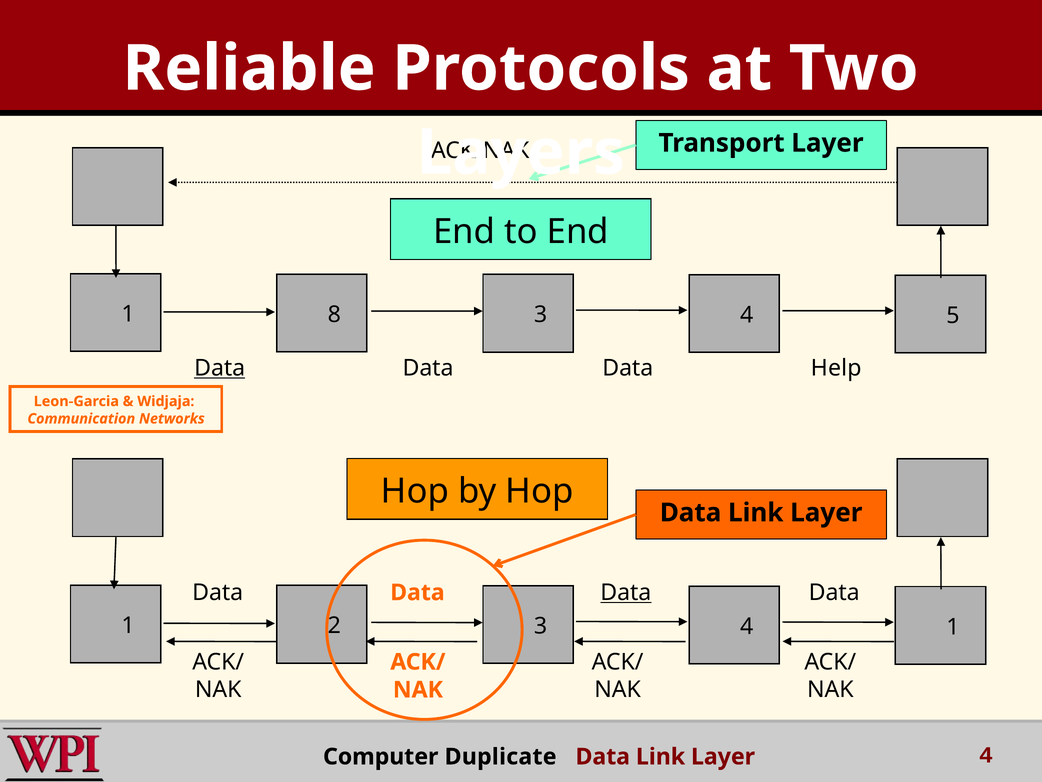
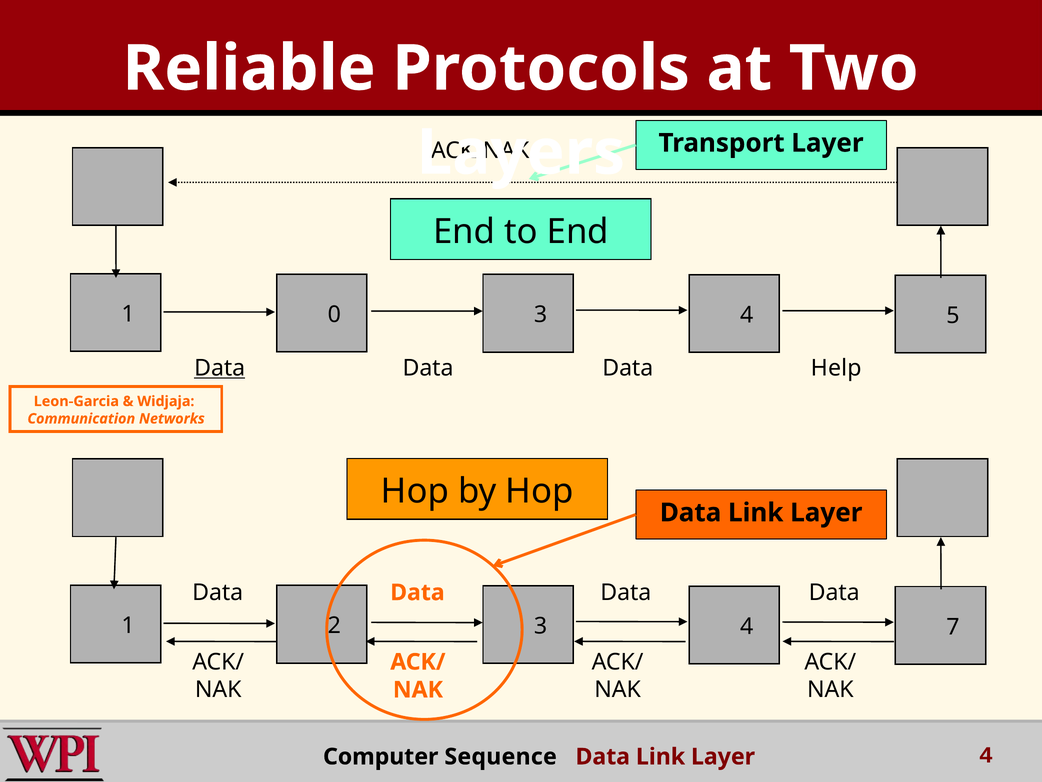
8: 8 -> 0 (334, 314)
Data underline: present -> none (626, 592)
4 1: 1 -> 7 (953, 627)
Duplicate: Duplicate -> Sequence (501, 756)
